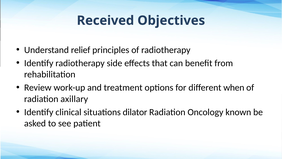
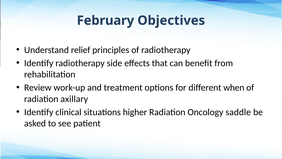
Received: Received -> February (105, 20)
dilator: dilator -> higher (135, 112)
known: known -> saddle (238, 112)
